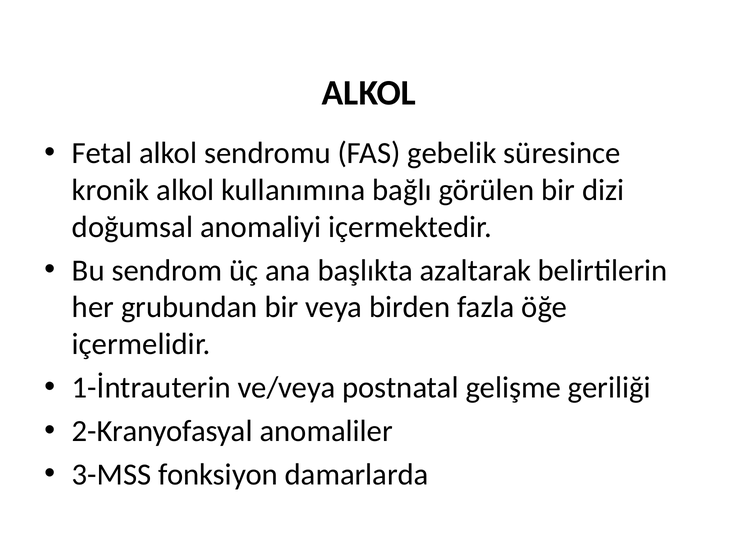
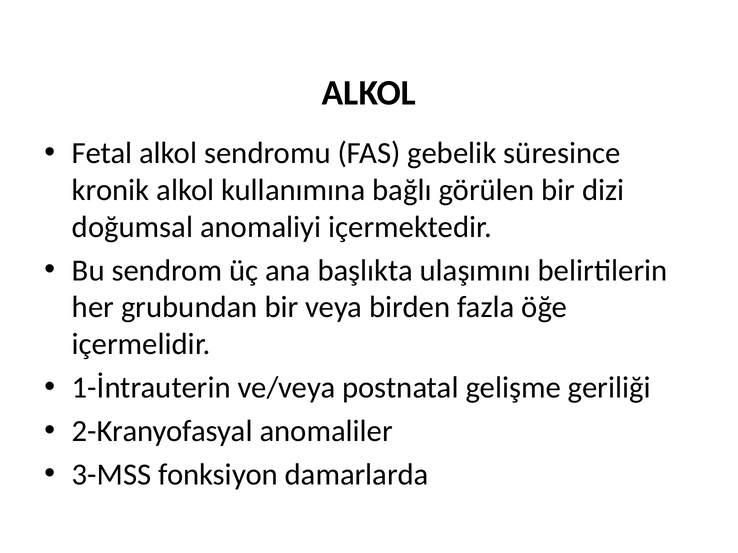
azaltarak: azaltarak -> ulaşımını (475, 271)
